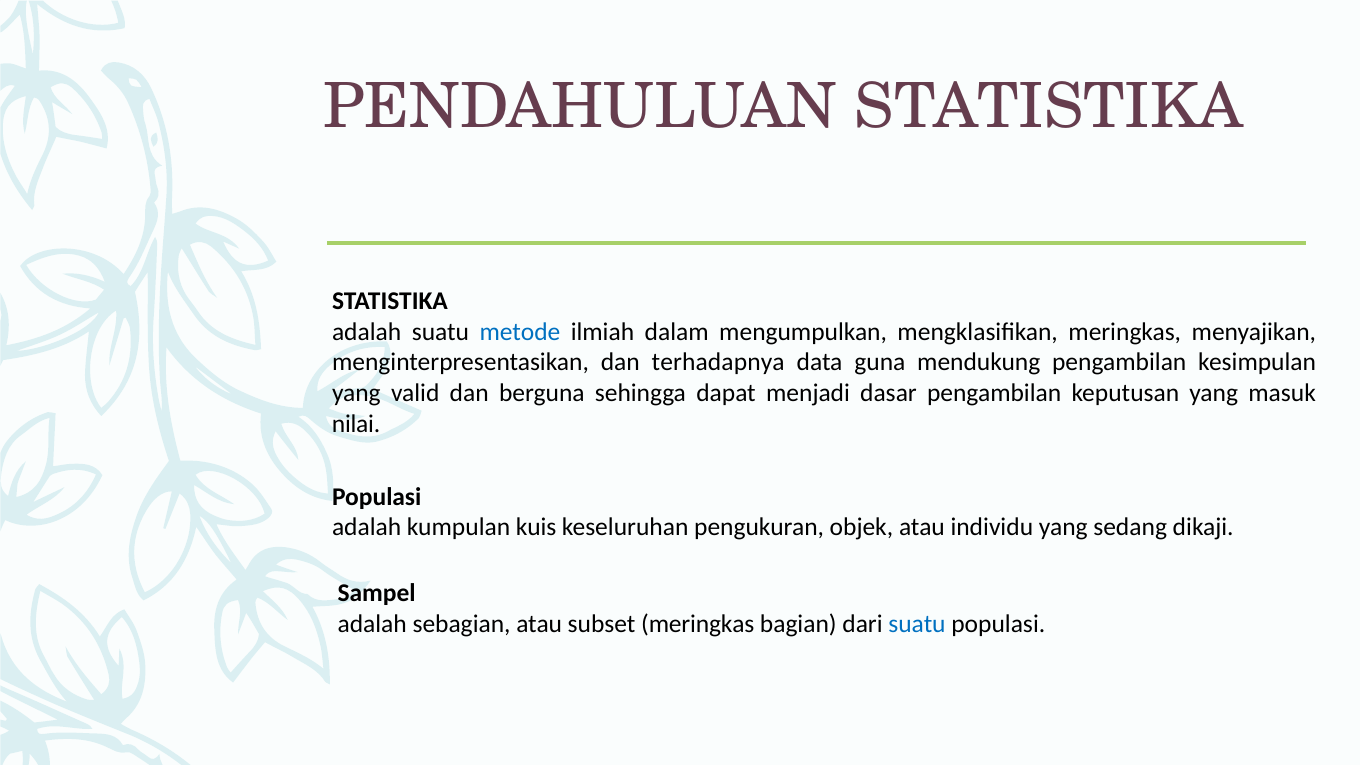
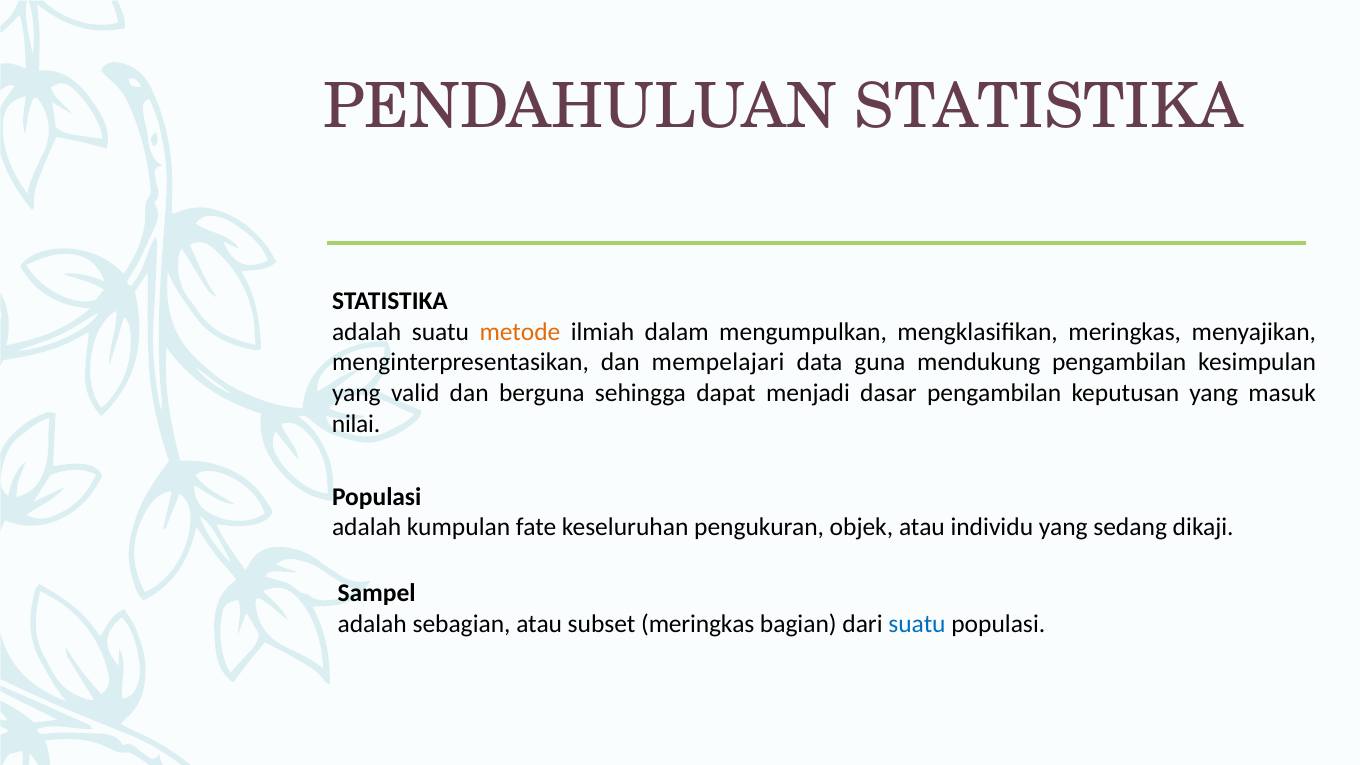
metode colour: blue -> orange (520, 332)
terhadapnya: terhadapnya -> mempelajari (718, 362)
kuis: kuis -> fate (536, 527)
